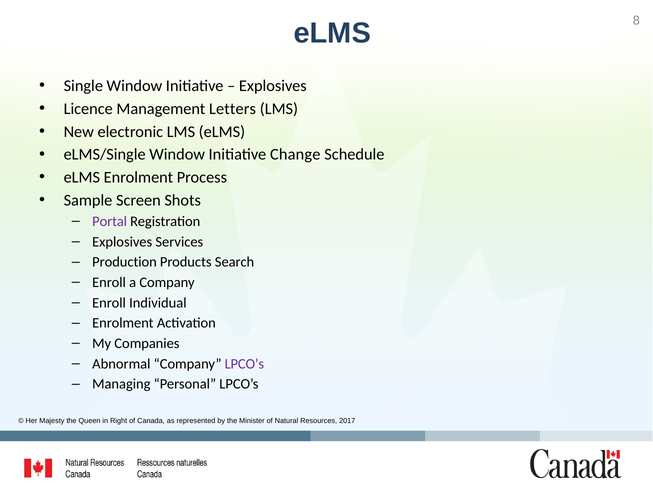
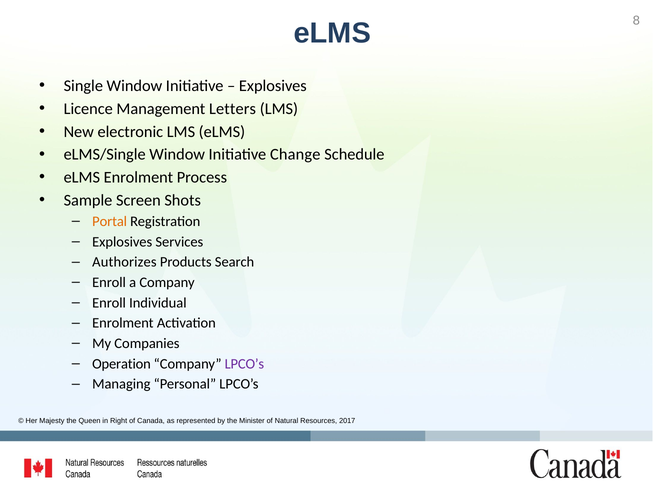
Portal colour: purple -> orange (110, 221)
Production: Production -> Authorizes (124, 262)
Abnormal: Abnormal -> Operation (121, 364)
